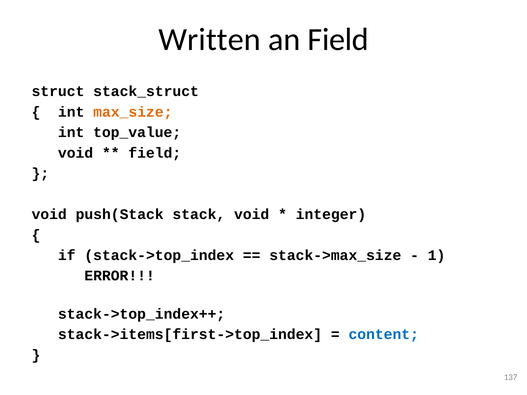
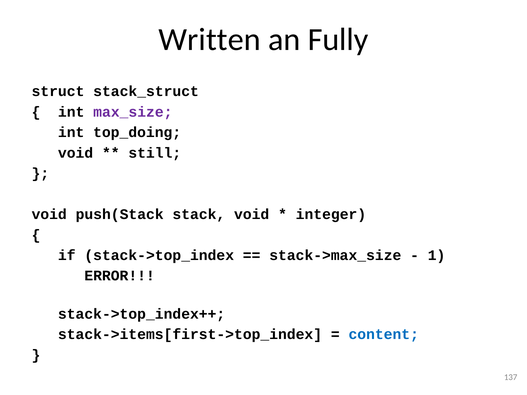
an Field: Field -> Fully (338, 40)
max_size colour: orange -> purple (133, 112)
top_value: top_value -> top_doing (137, 132)
field: field -> still (155, 153)
